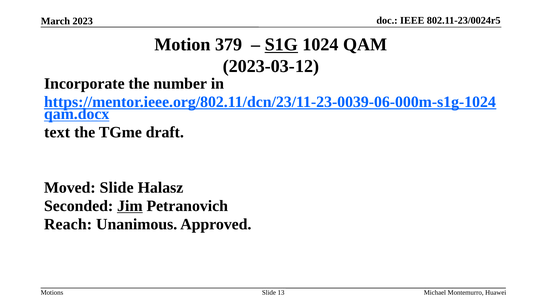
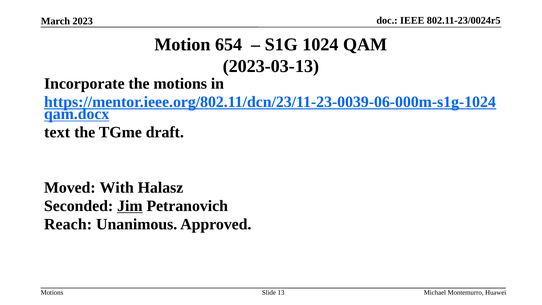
379: 379 -> 654 (229, 45)
S1G underline: present -> none (281, 45)
2023-03-12: 2023-03-12 -> 2023-03-13 (271, 66)
the number: number -> motions (180, 84)
Moved Slide: Slide -> With (117, 187)
